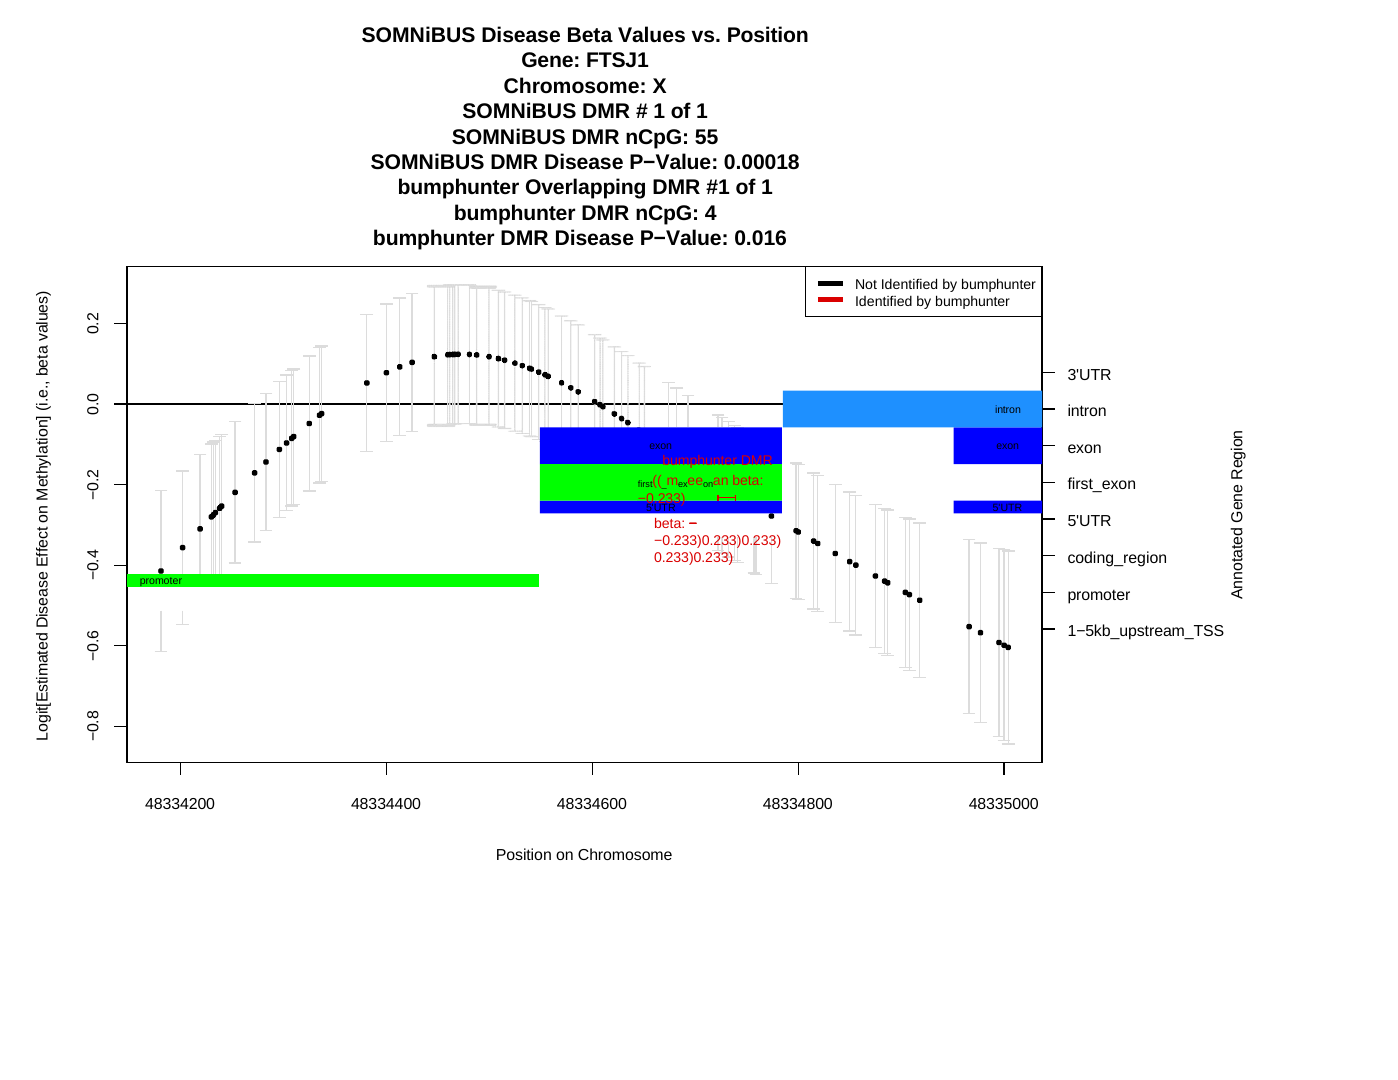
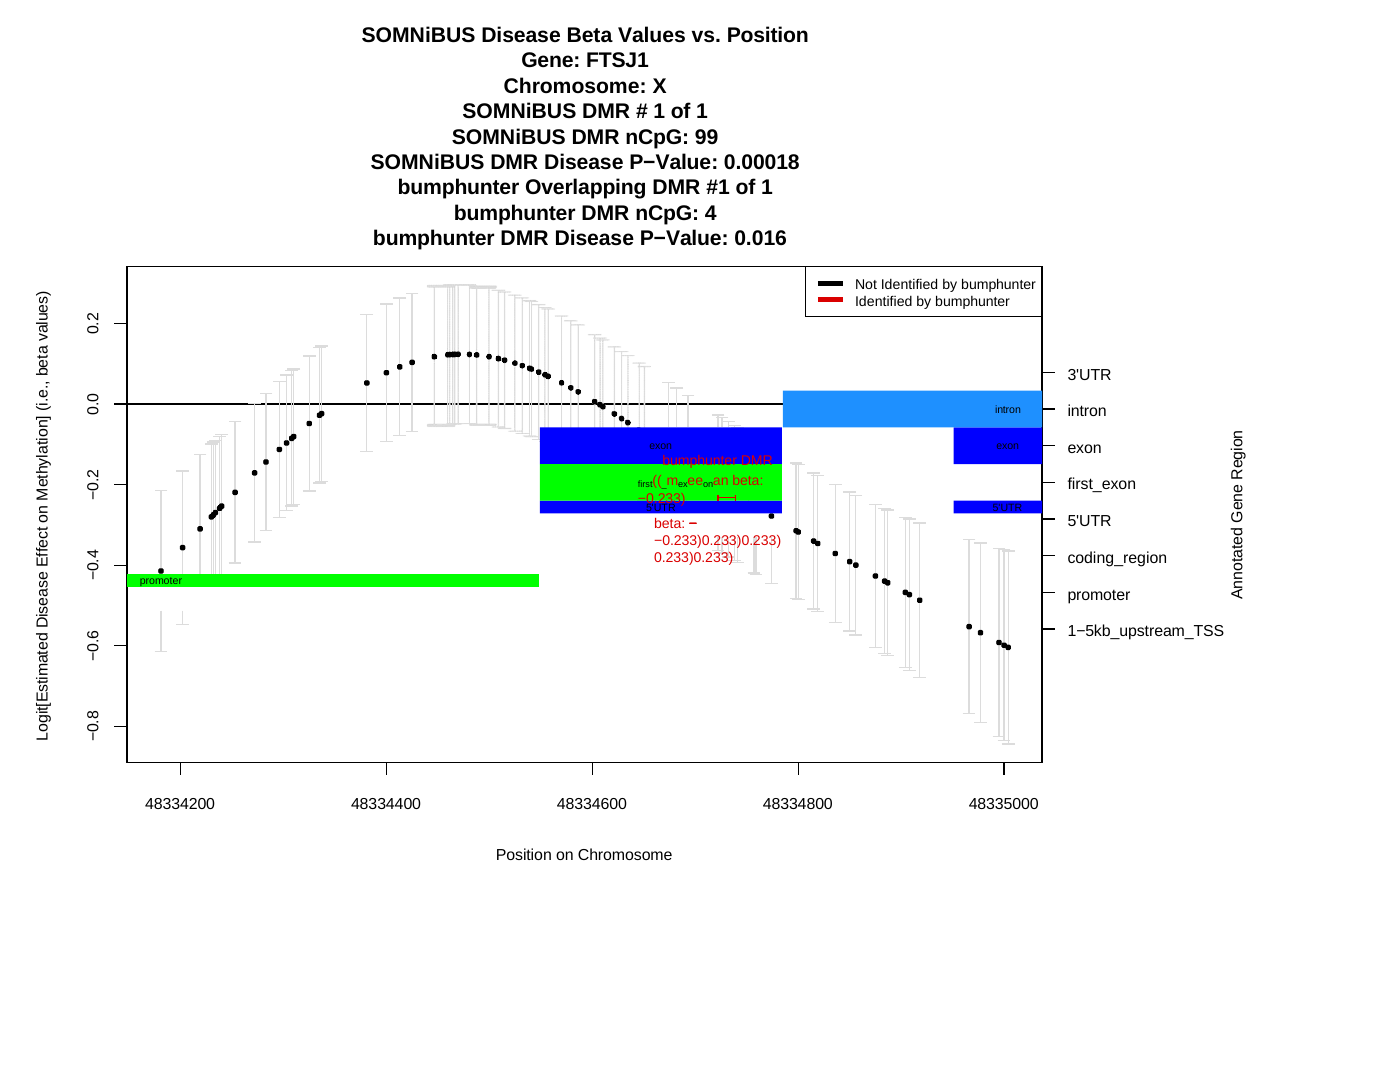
55: 55 -> 99 (707, 137)
